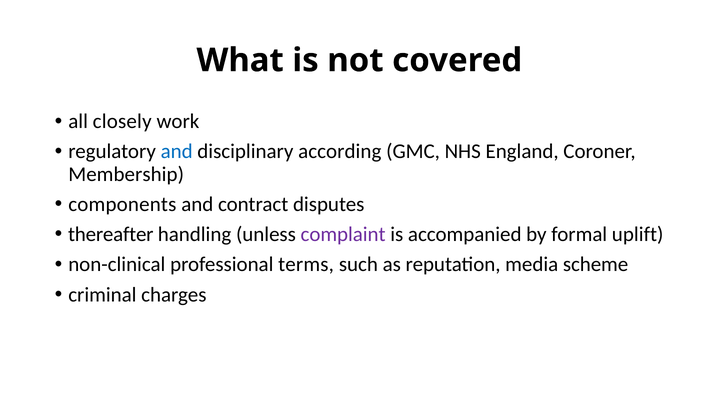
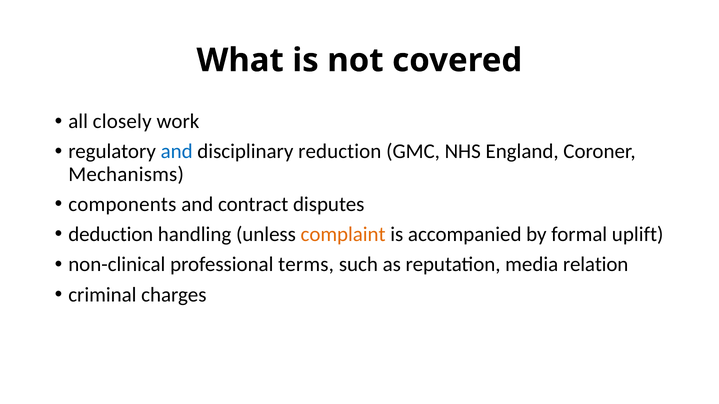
according: according -> reduction (340, 152)
Membership: Membership -> Mechanisms (126, 174)
thereafter: thereafter -> deduction (111, 235)
complaint colour: purple -> orange (343, 235)
scheme: scheme -> relation (596, 265)
